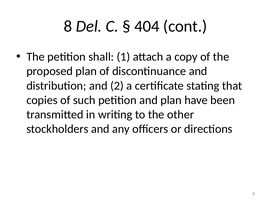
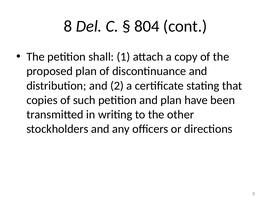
404: 404 -> 804 (147, 26)
